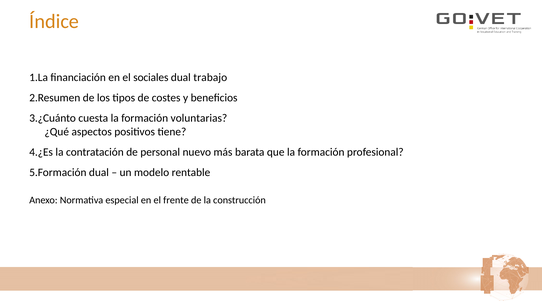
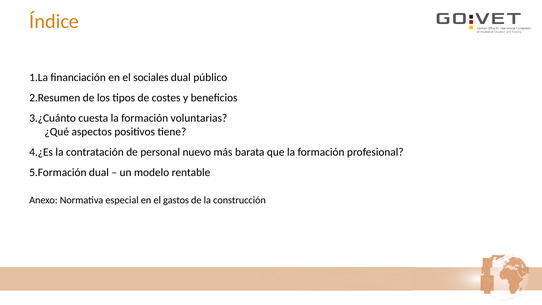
trabajo: trabajo -> público (210, 78)
frente: frente -> gastos (176, 200)
